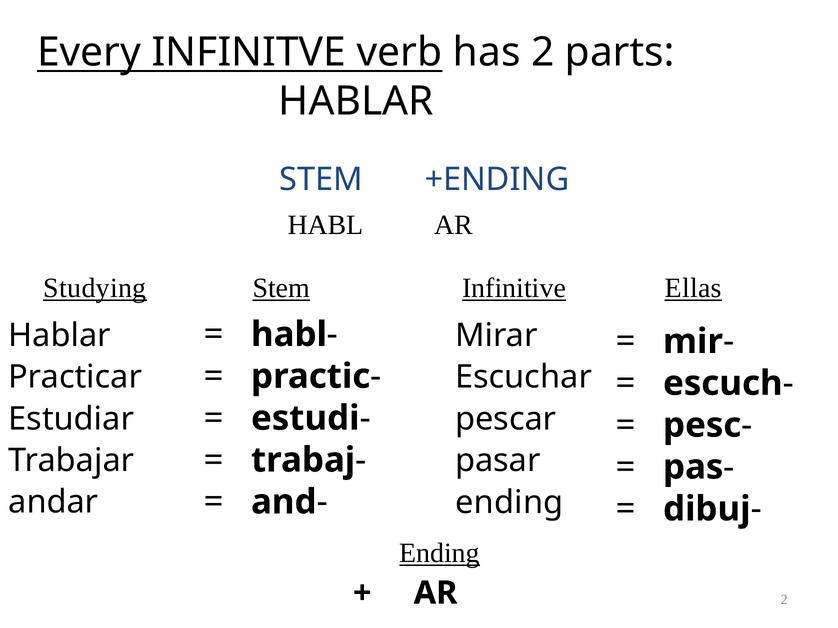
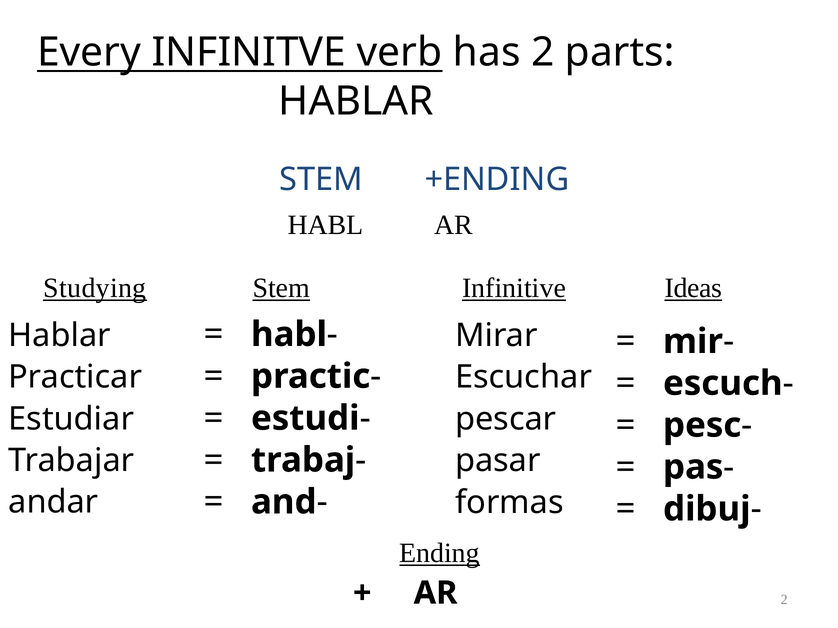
Ellas: Ellas -> Ideas (693, 288)
ending: ending -> formas (509, 503)
